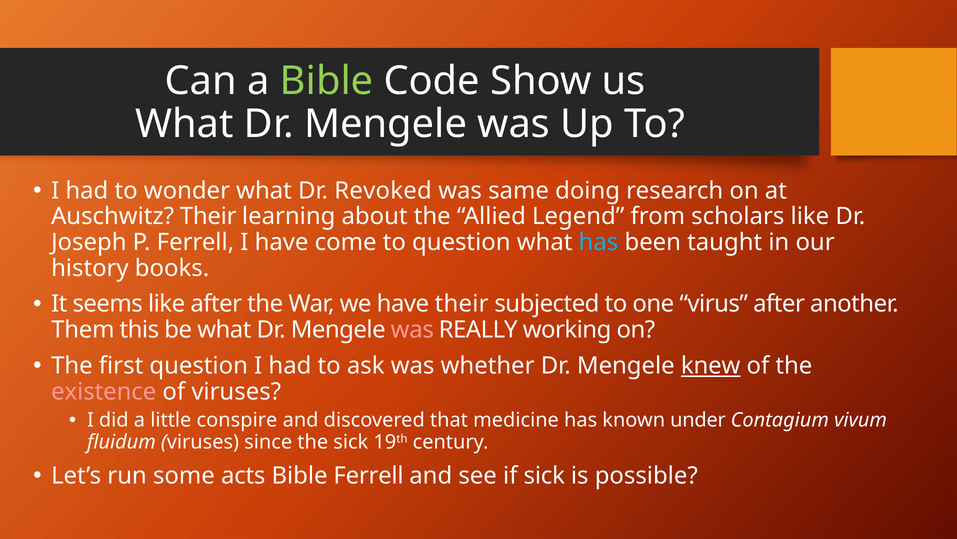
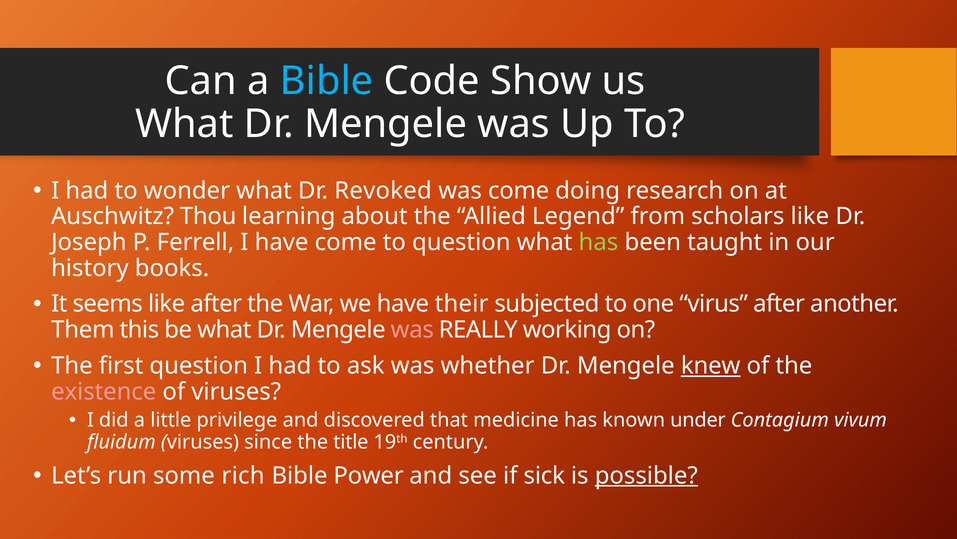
Bible colour: light green -> light blue (327, 81)
was same: same -> come (519, 190)
Auschwitz Their: Their -> Thou (208, 216)
has colour: light blue -> light green (598, 242)
conspire: conspire -> privilege (237, 420)
the sick: sick -> title (351, 441)
acts: acts -> rich (243, 475)
Bible Ferrell: Ferrell -> Power (369, 475)
possible underline: none -> present (646, 475)
